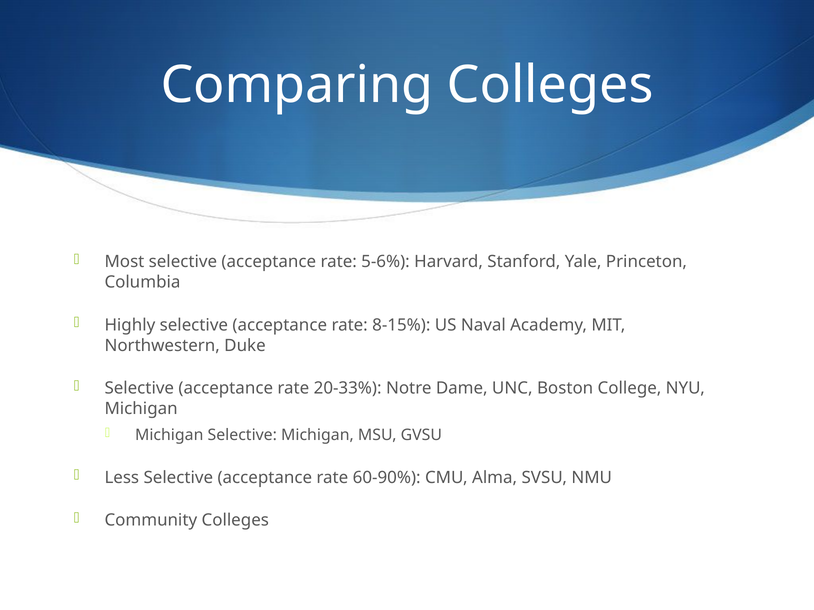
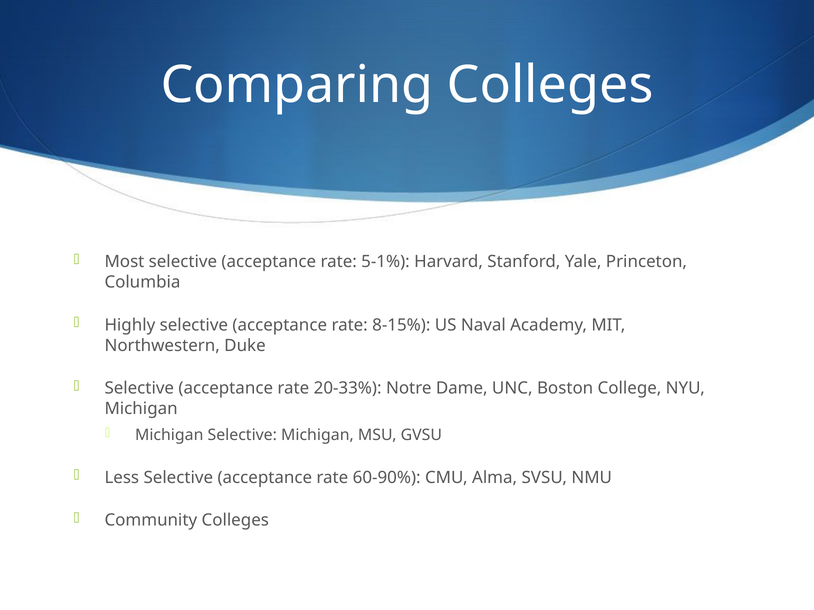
5-6%: 5-6% -> 5-1% (385, 262)
